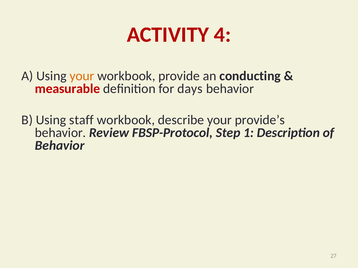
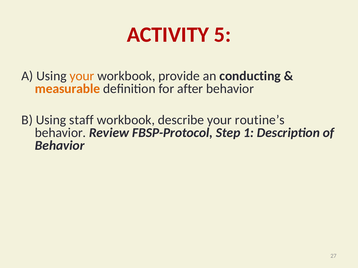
4: 4 -> 5 (222, 35)
measurable colour: red -> orange (68, 89)
days: days -> after (190, 89)
provide’s: provide’s -> routine’s (260, 120)
